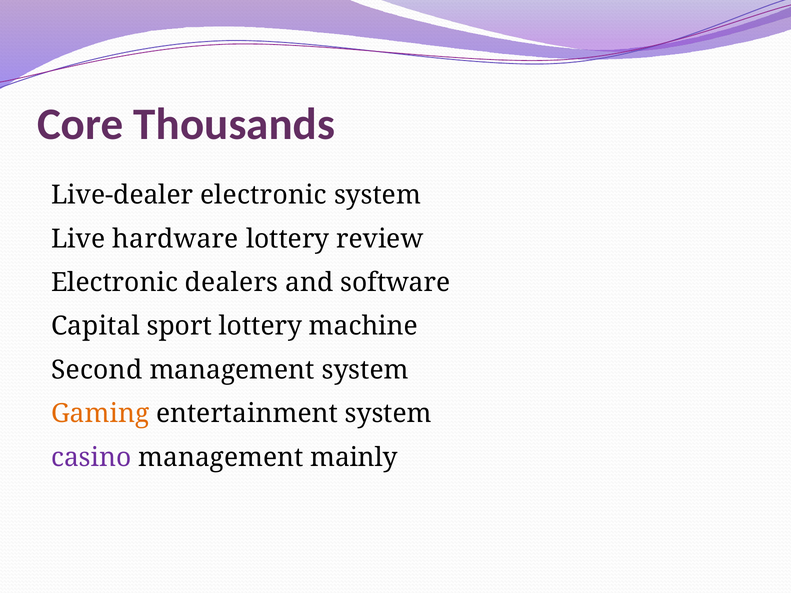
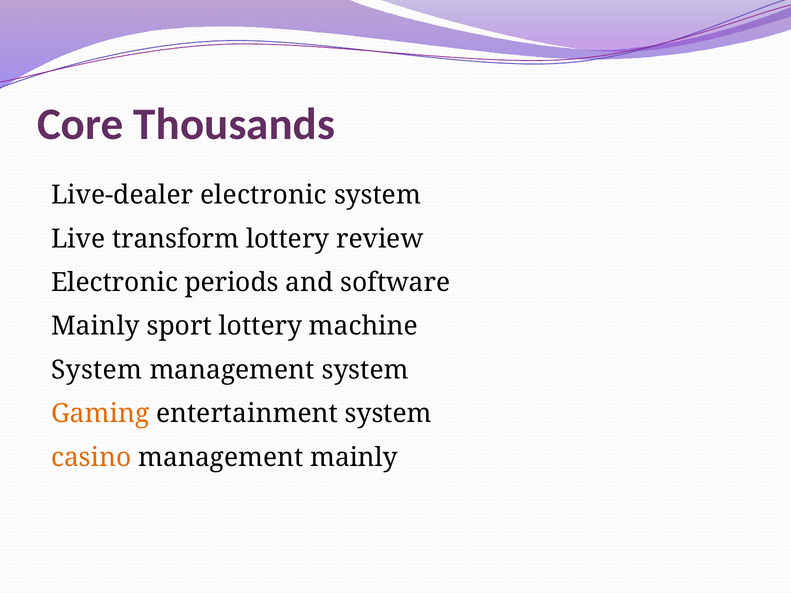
hardware: hardware -> transform (176, 239)
dealers: dealers -> periods (232, 283)
Capital: Capital -> Mainly (95, 326)
Second: Second -> System (97, 370)
casino colour: purple -> orange (91, 458)
